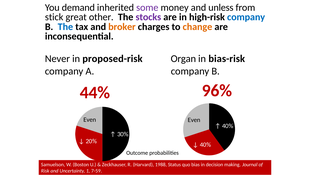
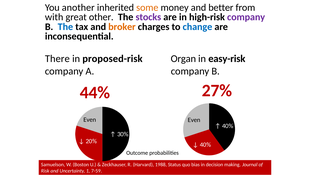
demand: demand -> another (78, 7)
some colour: purple -> orange (147, 7)
unless: unless -> better (221, 7)
stick: stick -> with (54, 17)
company colour: blue -> purple (246, 17)
change colour: orange -> blue (197, 27)
Never: Never -> There (57, 58)
bias-risk: bias-risk -> easy-risk (227, 58)
96%: 96% -> 27% (217, 90)
